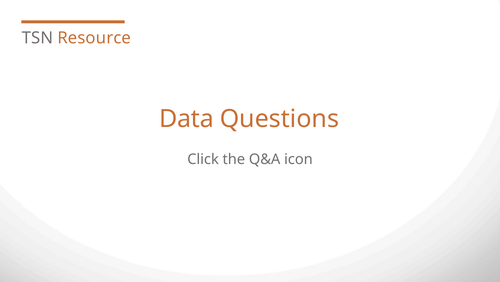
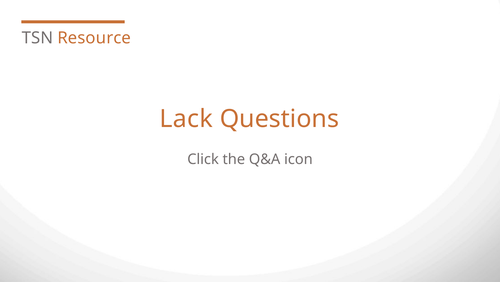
Data: Data -> Lack (186, 119)
